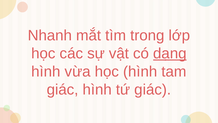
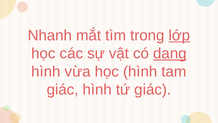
lớp underline: none -> present (179, 35)
